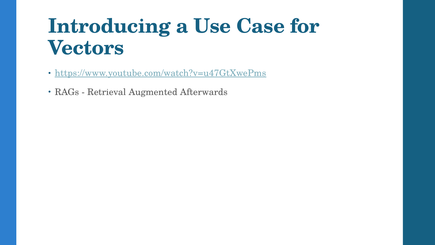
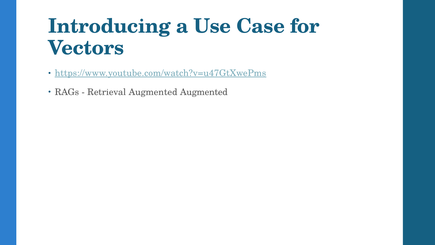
Augmented Afterwards: Afterwards -> Augmented (204, 92)
